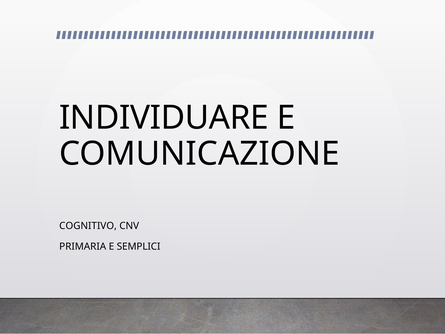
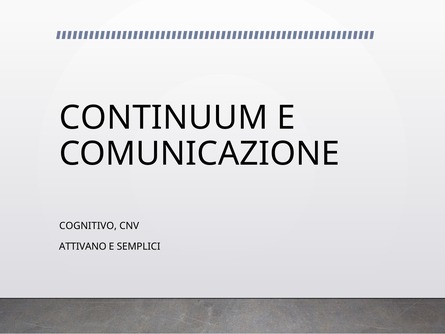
INDIVIDUARE: INDIVIDUARE -> CONTINUUM (164, 118)
PRIMARIA: PRIMARIA -> ATTIVANO (83, 246)
